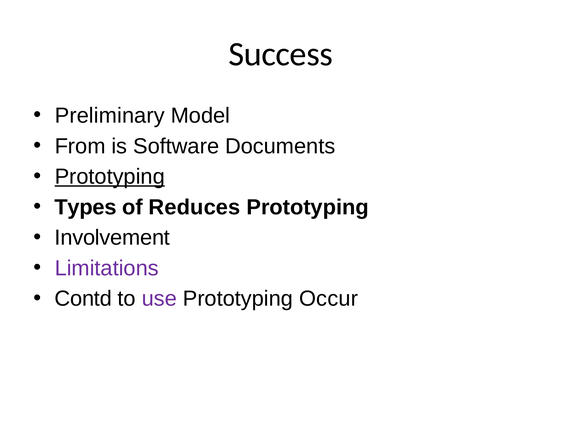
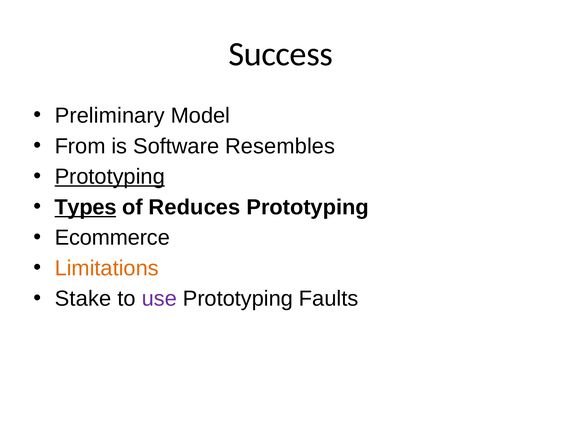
Documents: Documents -> Resembles (280, 146)
Types underline: none -> present (85, 207)
Involvement: Involvement -> Ecommerce (112, 238)
Limitations colour: purple -> orange (107, 268)
Contd: Contd -> Stake (83, 299)
Occur: Occur -> Faults (329, 299)
